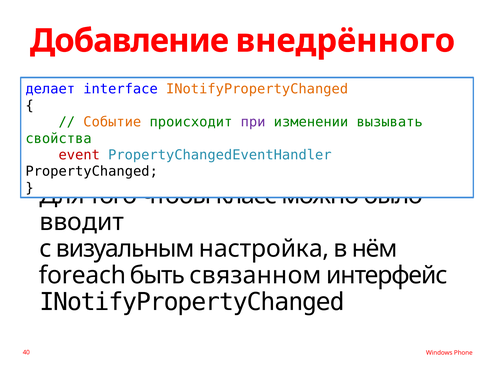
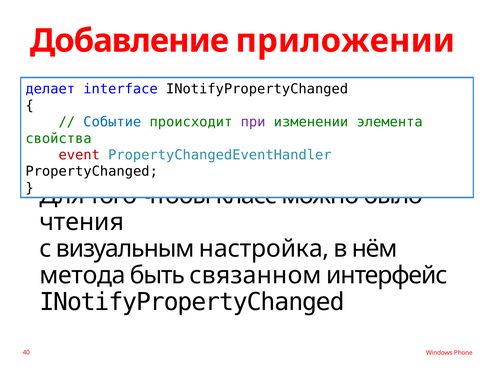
внедрённого: внедрённого -> приложении (345, 41)
INotifyPropertyChanged colour: orange -> black (257, 89)
Событие colour: orange -> blue (112, 122)
вызывать: вызывать -> элемента (390, 122)
вводит: вводит -> чтения (82, 222)
foreach: foreach -> метода (82, 276)
